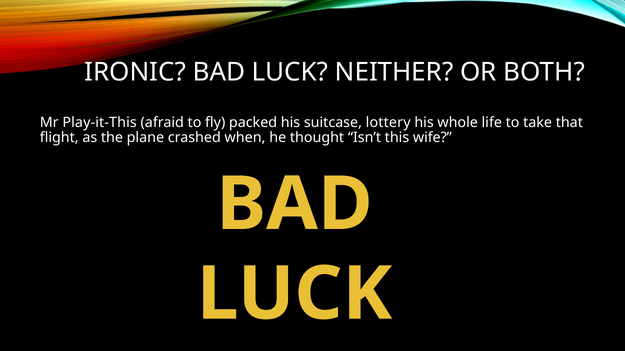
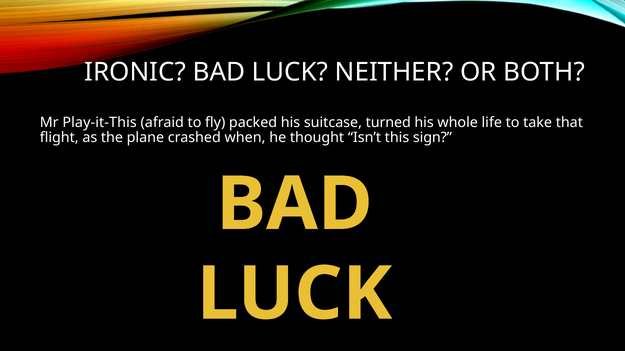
lottery: lottery -> turned (388, 122)
wife: wife -> sign (432, 138)
